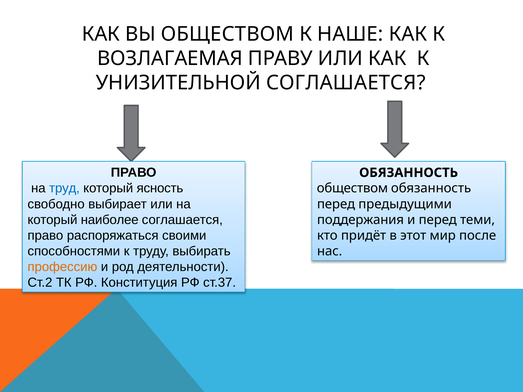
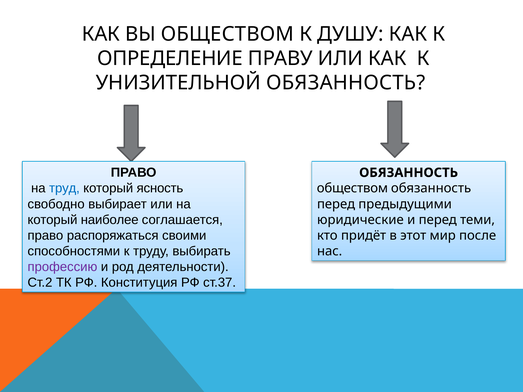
НАШЕ: НАШЕ -> ДУШУ (350, 34)
ВОЗЛАГАЕМАЯ: ВОЗЛАГАЕМАЯ -> ОПРЕДЕЛЕНИЕ (170, 58)
УНИЗИТЕЛЬНОЙ СОГЛАШАЕТСЯ: СОГЛАШАЕТСЯ -> ОБЯЗАННОСТЬ (346, 83)
поддержания: поддержания -> юридические (360, 220)
профессию colour: orange -> purple (62, 267)
